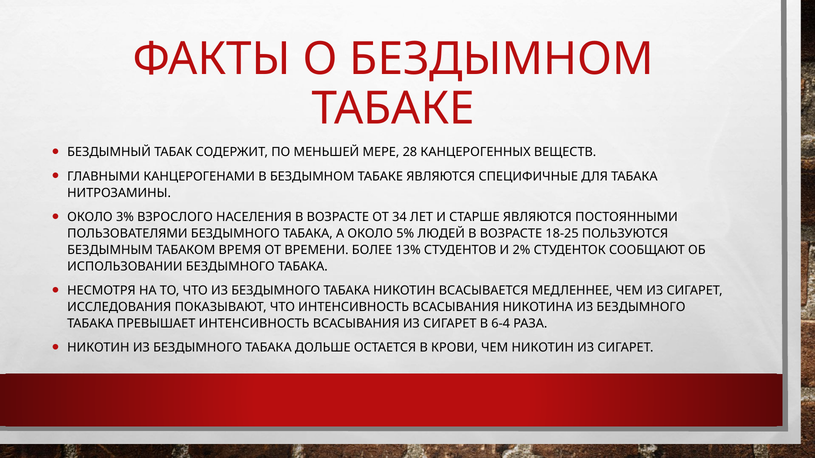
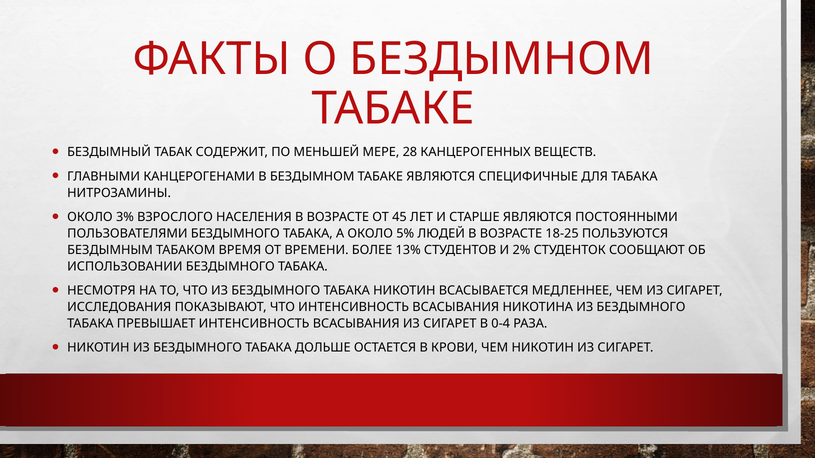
34: 34 -> 45 (399, 217)
6-4: 6-4 -> 0-4 (501, 324)
